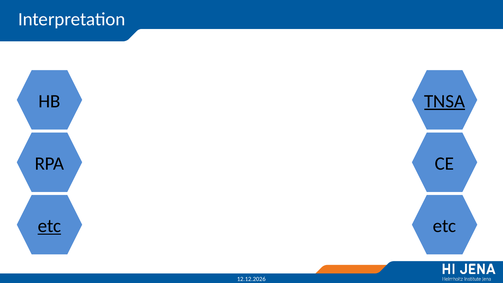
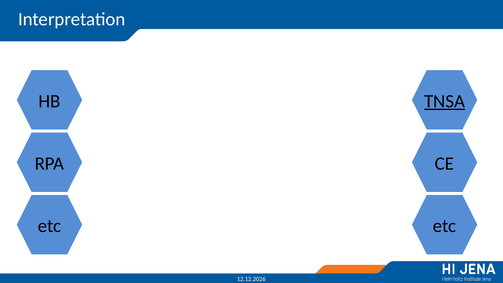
etc underline: present -> none (50, 226)
